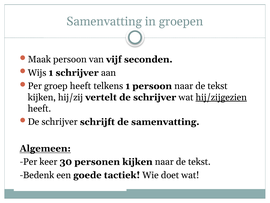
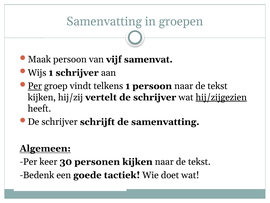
seconden: seconden -> samenvat (148, 59)
Per underline: none -> present (35, 86)
groep heeft: heeft -> vindt (81, 86)
